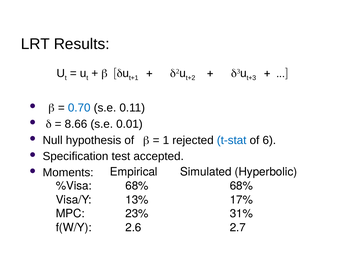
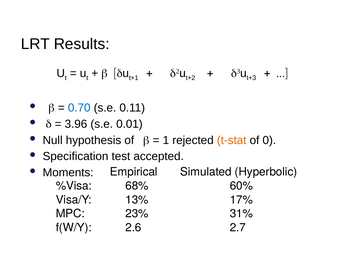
8.66: 8.66 -> 3.96 (76, 124)
t-stat colour: blue -> orange (232, 140)
6: 6 -> 0 (269, 140)
68% 68%: 68% -> 60% (241, 186)
